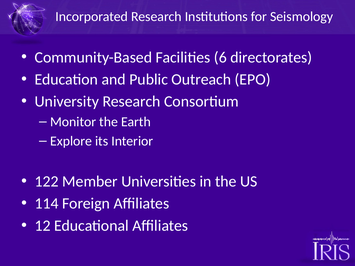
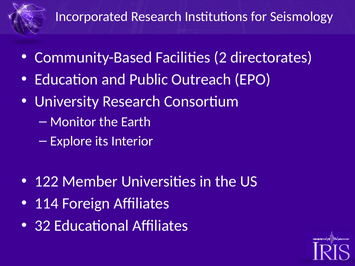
6: 6 -> 2 (220, 57)
12: 12 -> 32 (43, 226)
